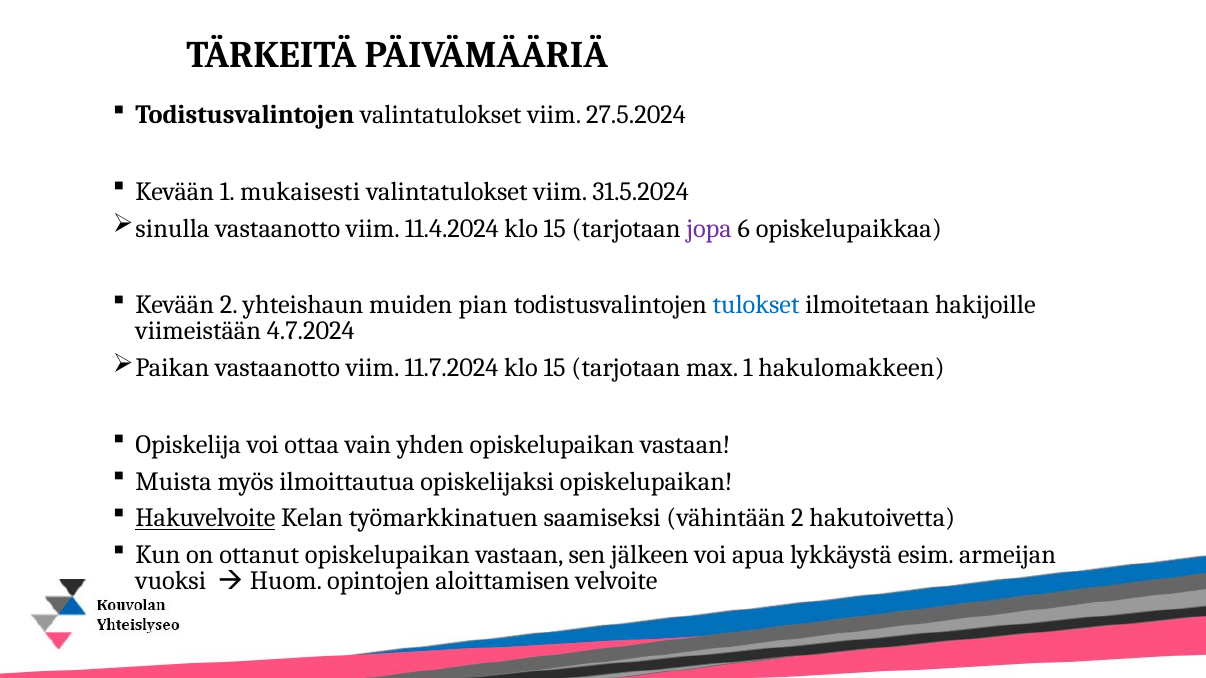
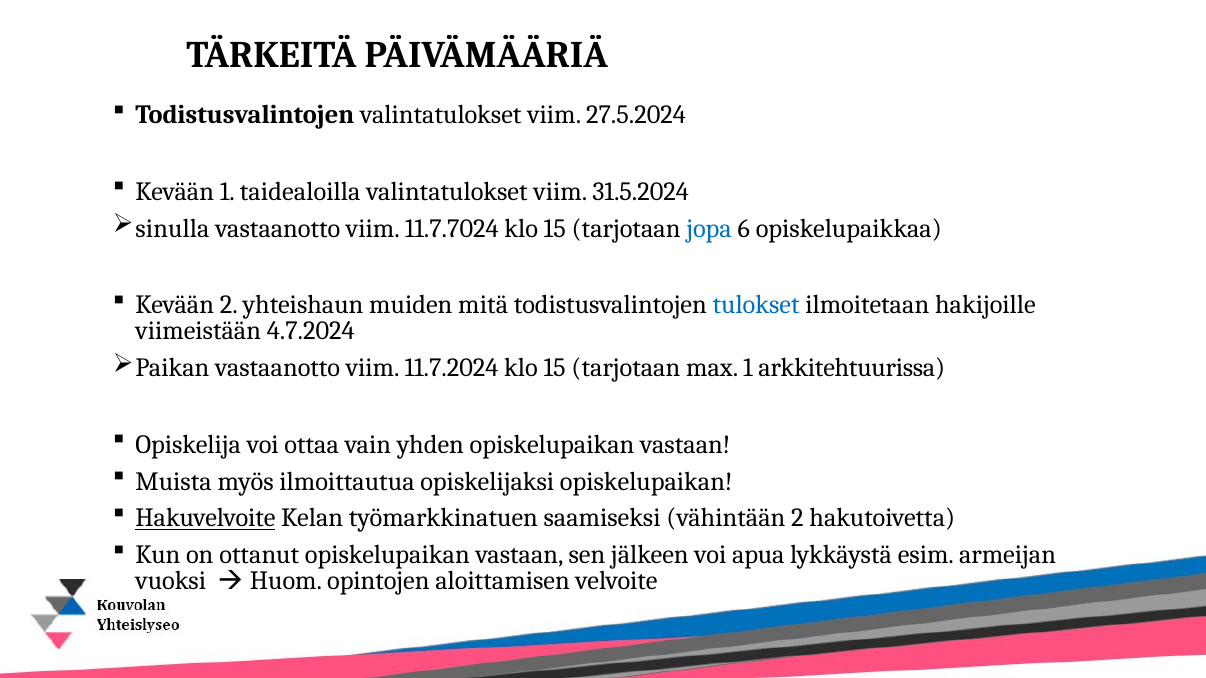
mukaisesti: mukaisesti -> taidealoilla (300, 192)
11.4.2024: 11.4.2024 -> 11.7.7024 (452, 229)
jopa colour: purple -> blue (709, 229)
pian: pian -> mitä (483, 305)
hakulomakkeen: hakulomakkeen -> arkkitehtuurissa (852, 368)
